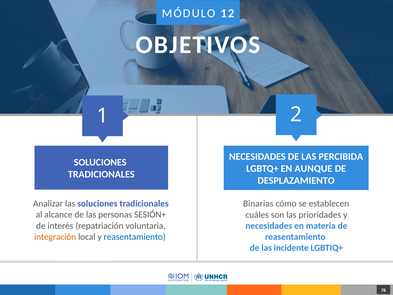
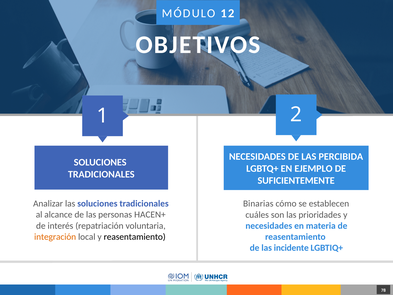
AUNQUE: AUNQUE -> EJEMPLO (313, 168)
DESPLAZAMIENTO: DESPLAZAMIENTO -> SUFICIENTEMENTE (296, 180)
SESIÓN+: SESIÓN+ -> HACEN+ (150, 215)
reasentamiento colour: blue -> black (135, 237)
